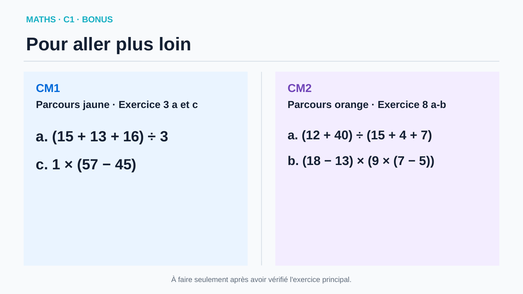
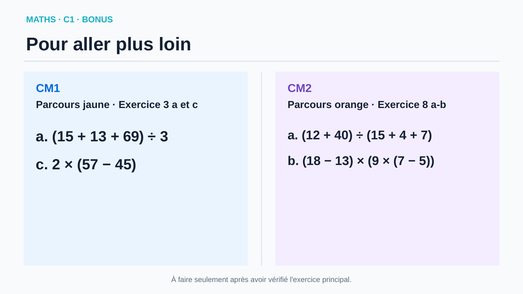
16: 16 -> 69 (134, 137)
1: 1 -> 2 (56, 165)
